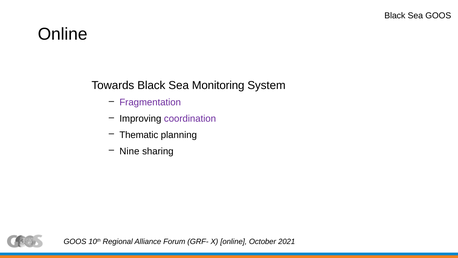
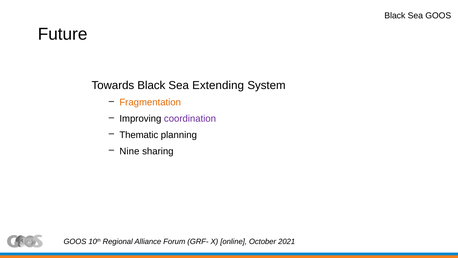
Online: Online -> Future (63, 34)
Monitoring: Monitoring -> Extending (218, 85)
Fragmentation colour: purple -> orange (150, 102)
